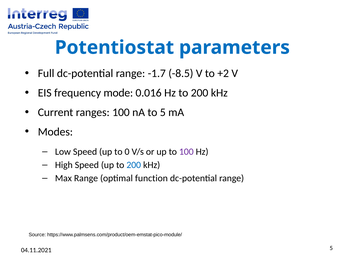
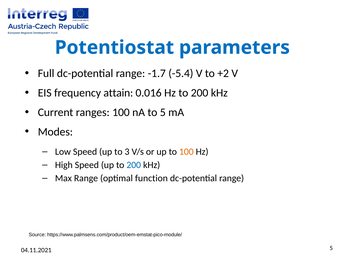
-8.5: -8.5 -> -5.4 (181, 73)
mode: mode -> attain (118, 93)
0: 0 -> 3 (127, 152)
100 colour: purple -> orange (186, 152)
